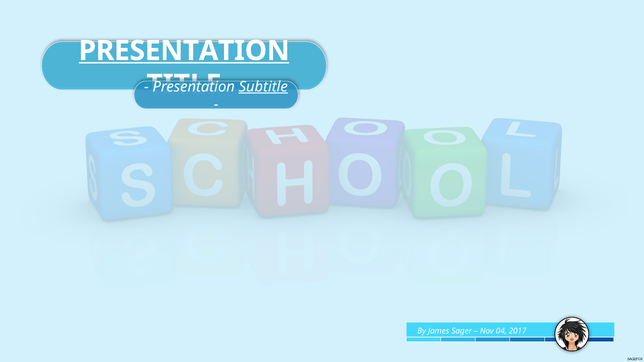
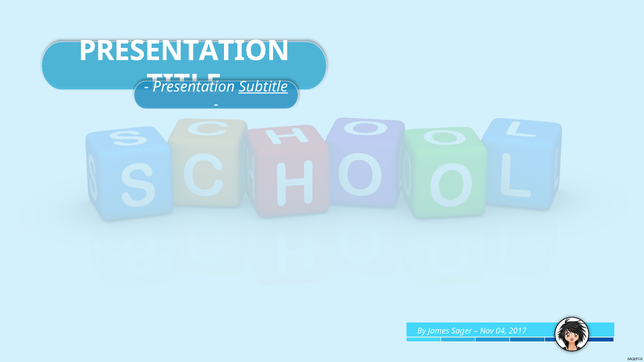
PRESENTATION underline: present -> none (184, 51)
